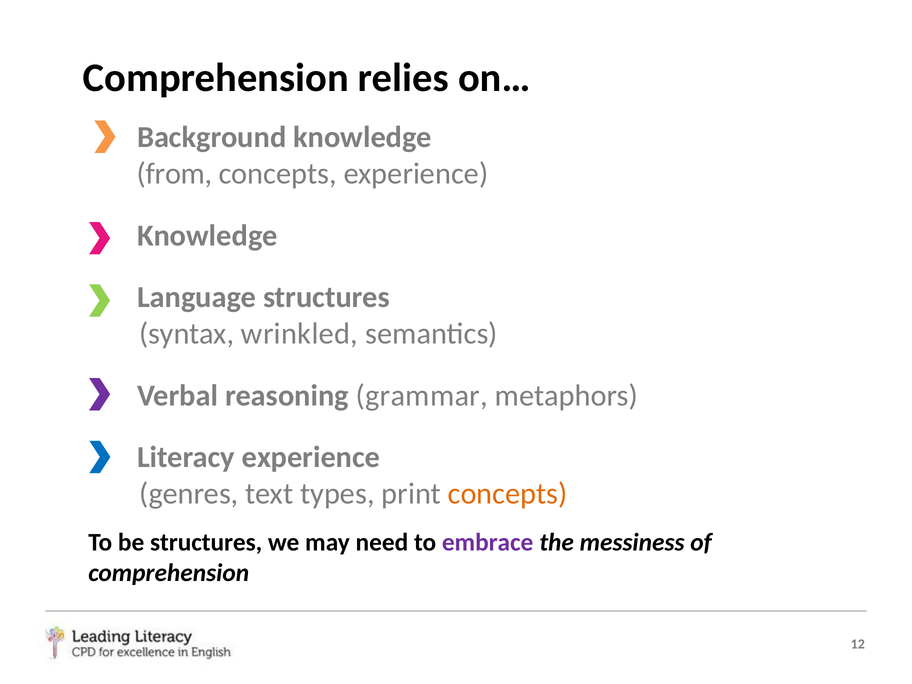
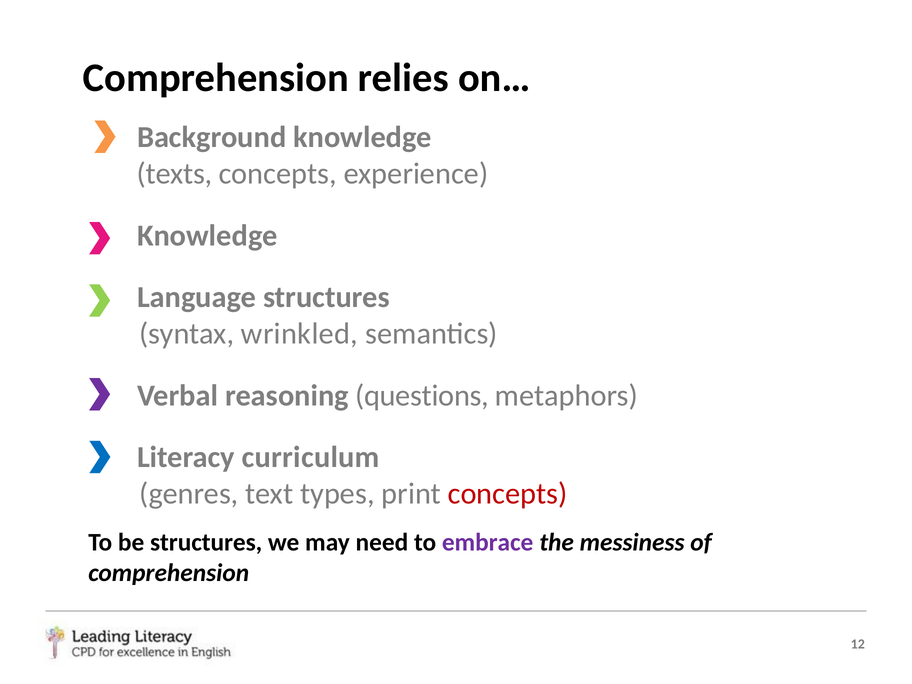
from: from -> texts (175, 174)
grammar: grammar -> questions (422, 396)
Literacy experience: experience -> curriculum (311, 457)
concepts colour: orange -> red (508, 494)
